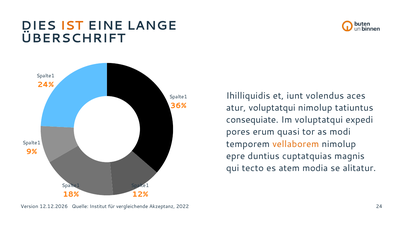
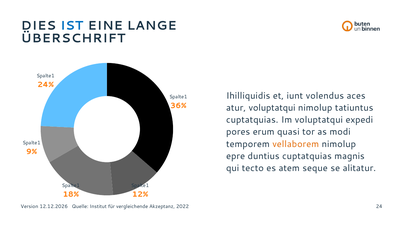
IST colour: orange -> blue (72, 26)
consequiate: consequiate -> cuptatquias (252, 120)
modia: modia -> seque (315, 168)
